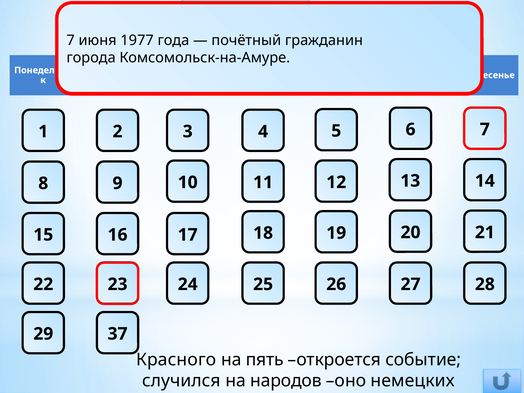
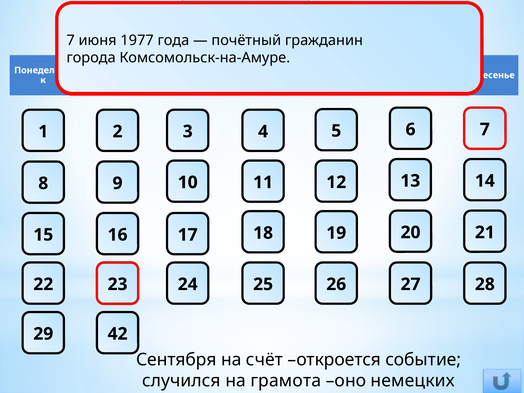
37: 37 -> 42 (118, 334)
Красного: Красного -> Сентября (176, 360)
пять: пять -> счёт (264, 360)
народов: народов -> грамота (286, 381)
